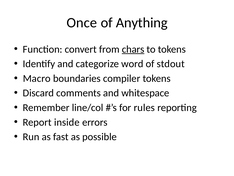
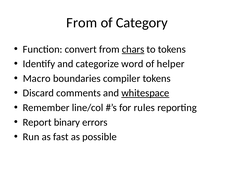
Once: Once -> From (82, 23)
Anything: Anything -> Category (142, 23)
stdout: stdout -> helper (171, 64)
whitespace underline: none -> present (145, 93)
inside: inside -> binary (67, 122)
